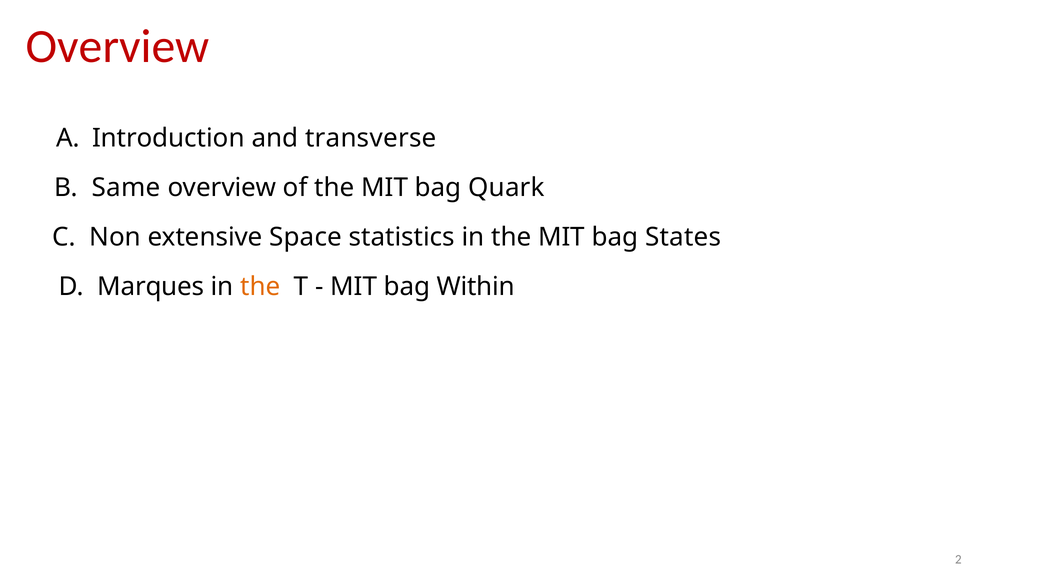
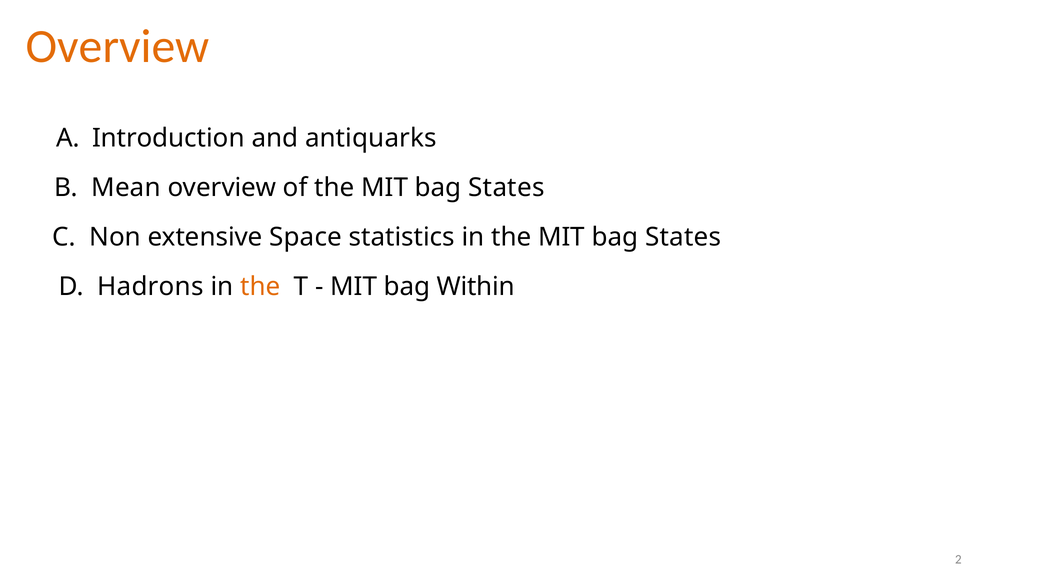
Overview colour: red -> orange (118, 47)
transverse: transverse -> antiquarks (371, 138)
Same: Same -> Mean (126, 188)
Quark: Quark -> States (506, 188)
Marques: Marques -> Hadrons (150, 286)
